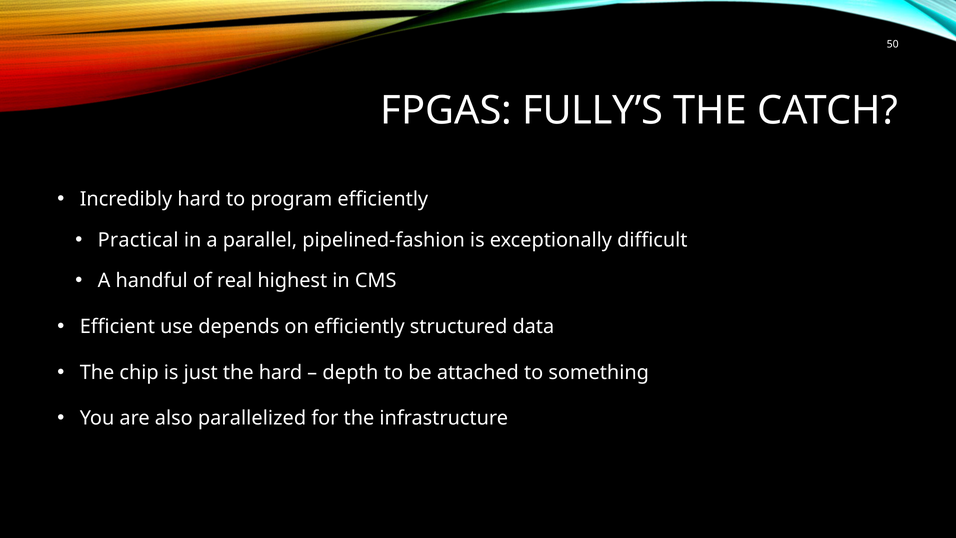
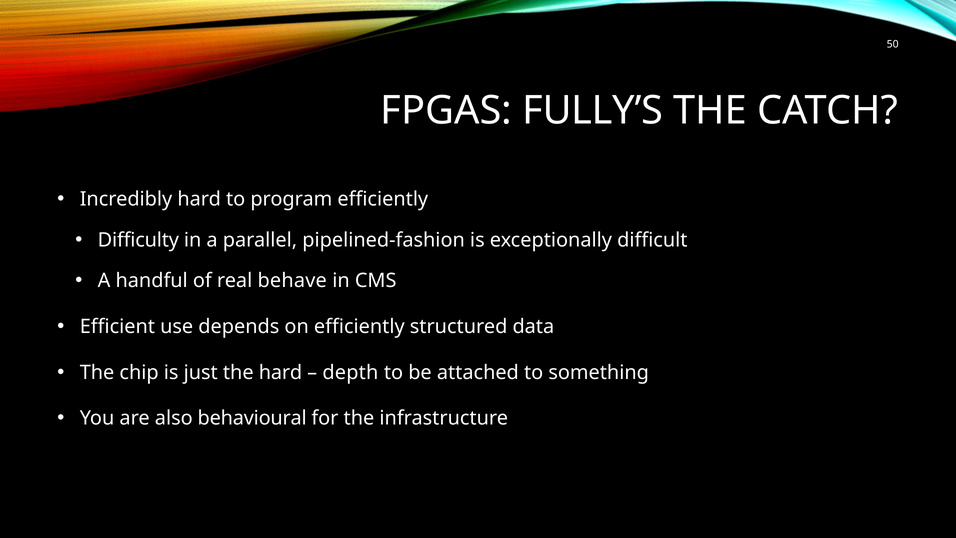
Practical: Practical -> Difficulty (138, 240)
highest: highest -> behave (292, 281)
parallelized: parallelized -> behavioural (252, 418)
